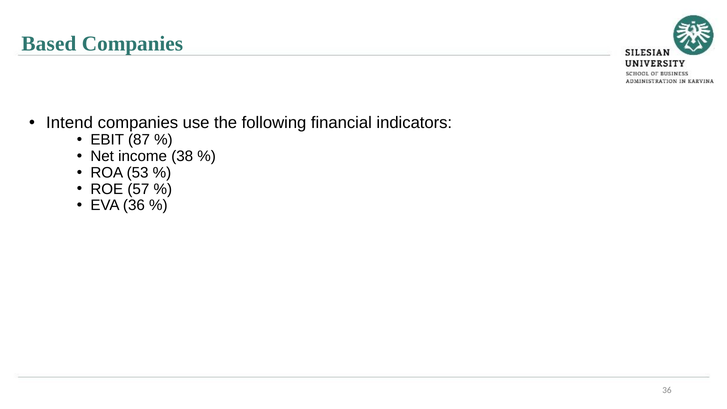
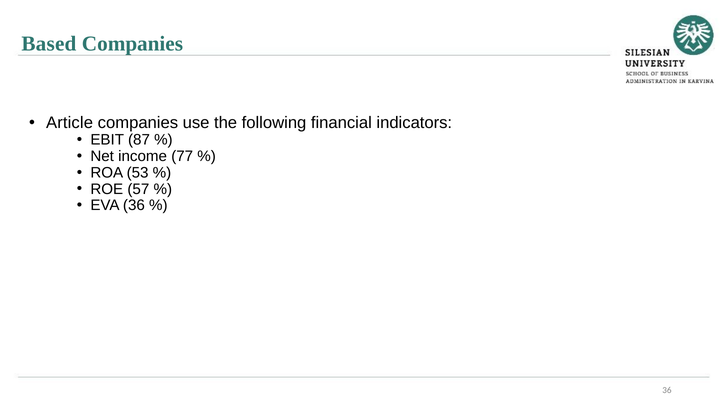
Intend: Intend -> Article (70, 123)
38: 38 -> 77 (182, 156)
